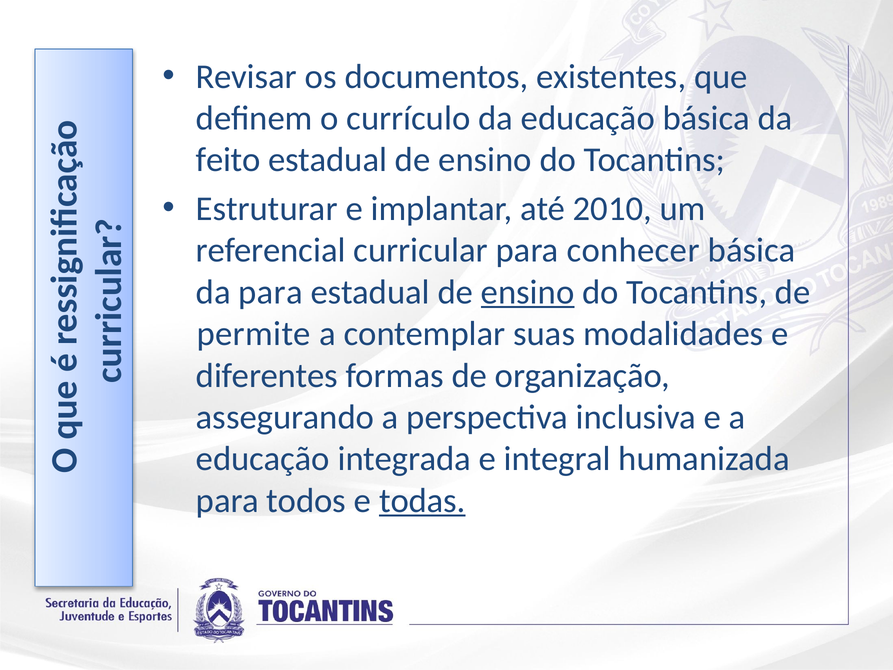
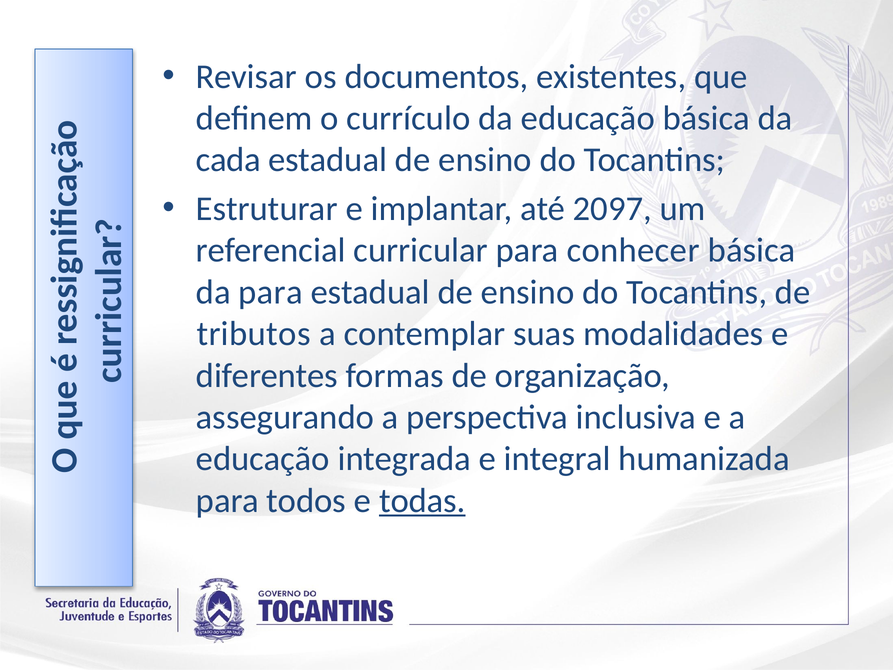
feito: feito -> cada (228, 160)
2010: 2010 -> 2097 (612, 209)
ensino underline: present -> none (528, 292)
permite: permite -> tributos (254, 334)
